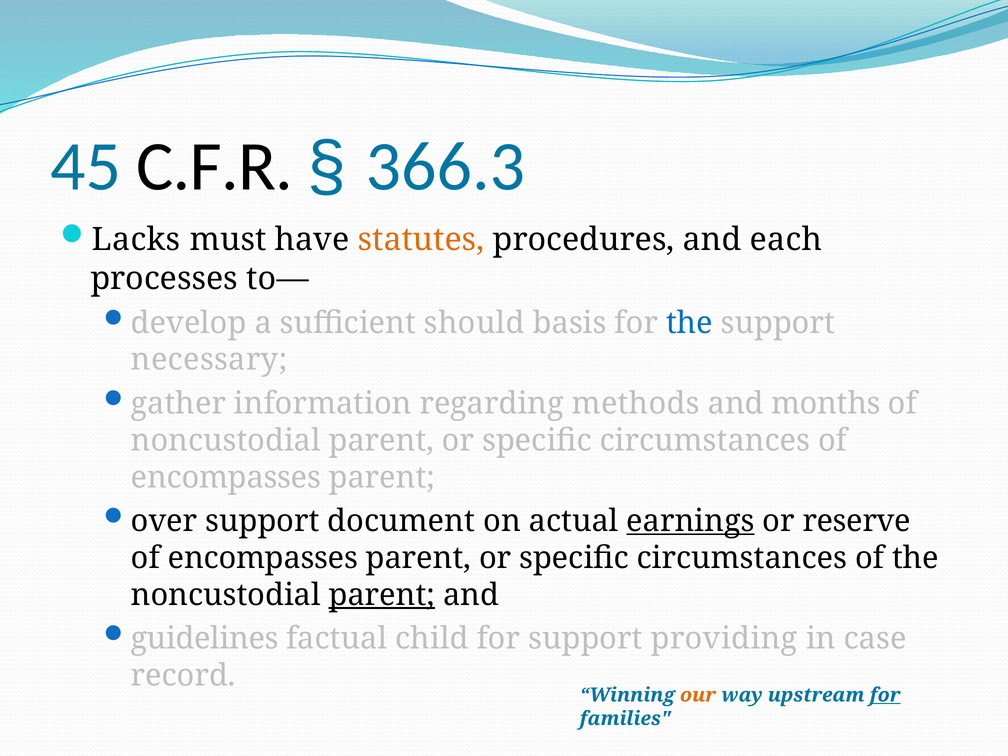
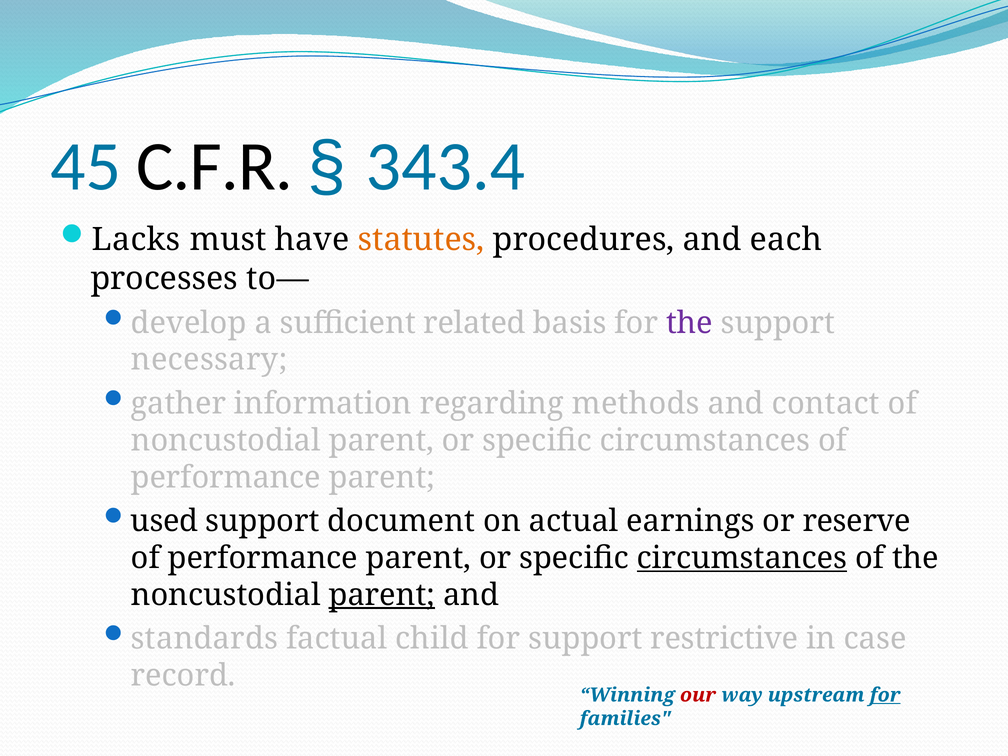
366.3: 366.3 -> 343.4 (445, 166)
should: should -> related (475, 323)
the colour: blue -> purple (689, 323)
months: months -> contact (826, 403)
encompasses: encompasses -> performance (226, 477)
over: over -> used (164, 521)
earnings underline: present -> none (690, 521)
encompasses: encompasses -> performance (263, 558)
circumstances underline: none -> present (742, 558)
guidelines: guidelines -> standards (204, 639)
providing: providing -> restrictive (724, 639)
our colour: orange -> red (698, 695)
